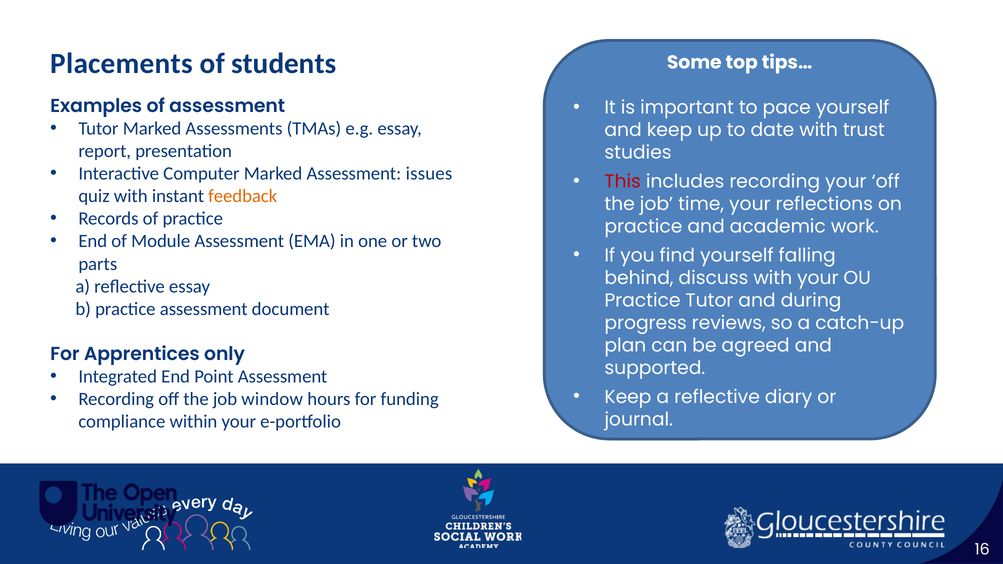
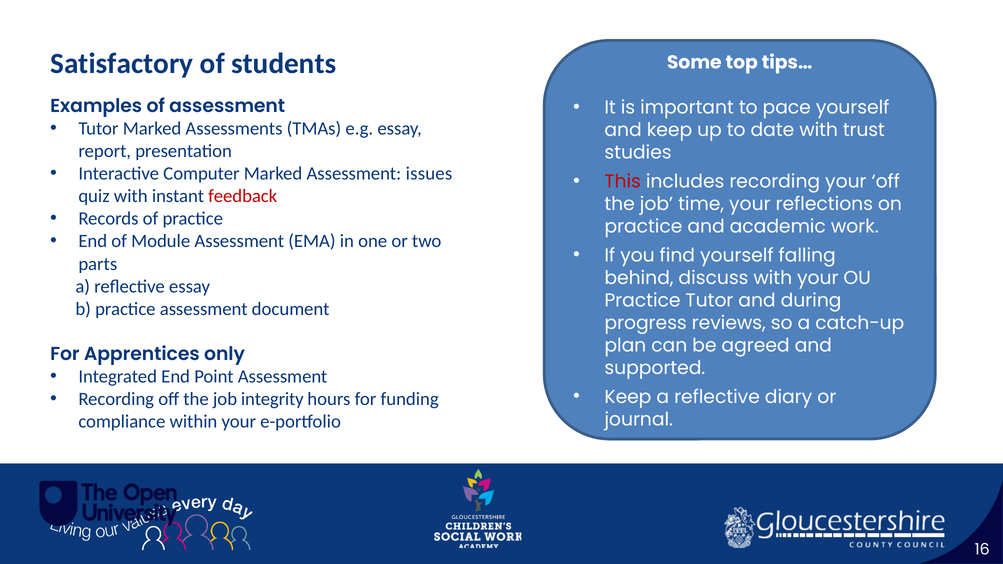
Placements: Placements -> Satisfactory (122, 64)
feedback colour: orange -> red (243, 196)
window: window -> integrity (272, 399)
